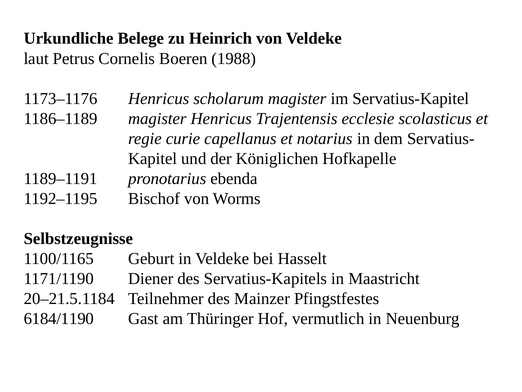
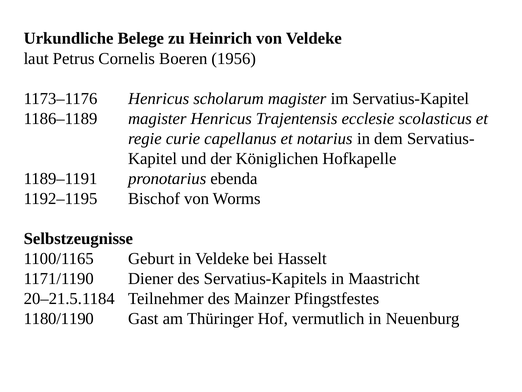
1988: 1988 -> 1956 (234, 58)
6184/1190: 6184/1190 -> 1180/1190 (59, 318)
